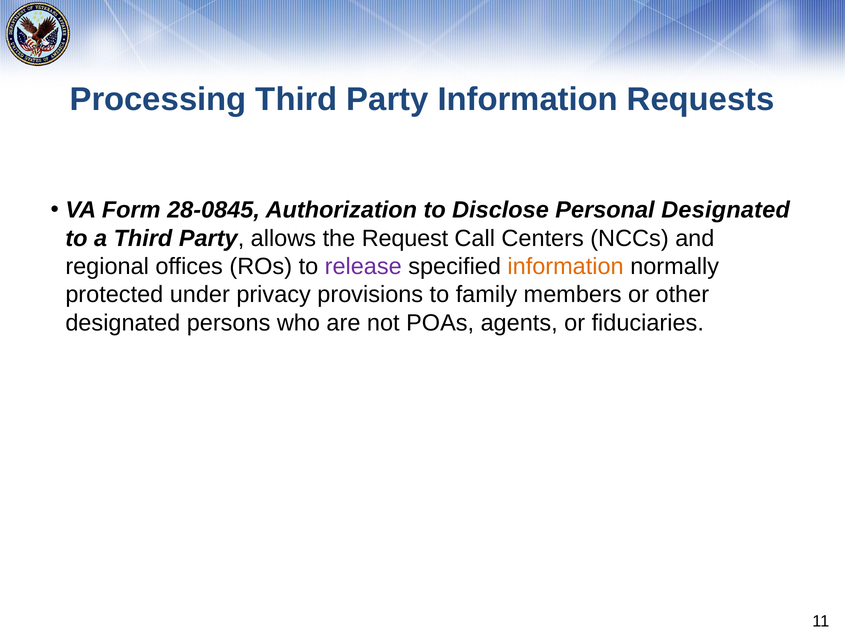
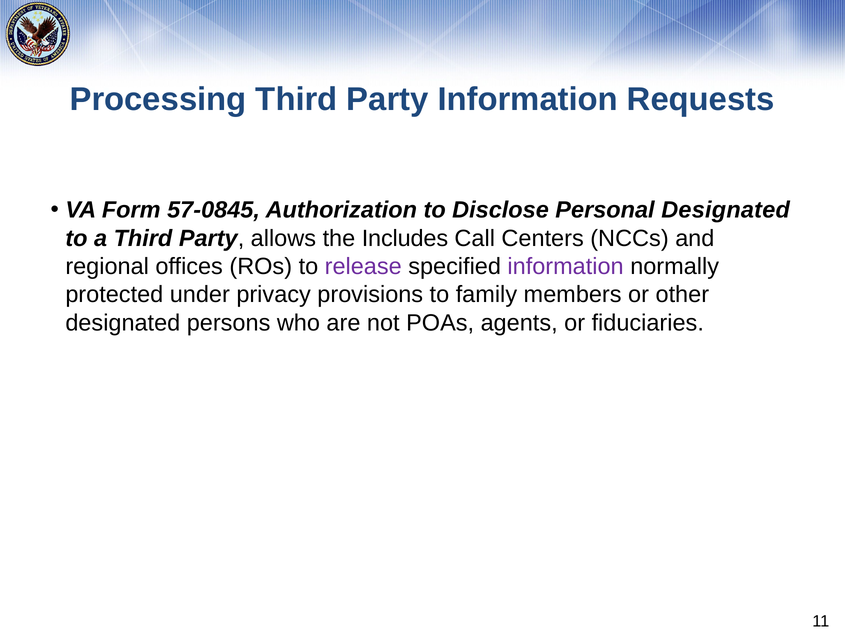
28-0845: 28-0845 -> 57-0845 (214, 210)
Request: Request -> Includes (405, 238)
information colour: orange -> purple (566, 266)
